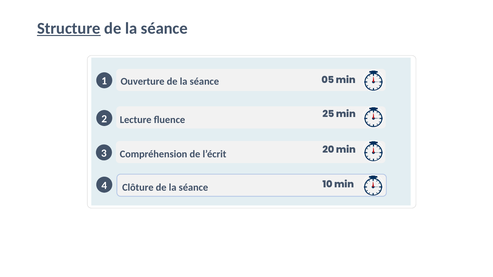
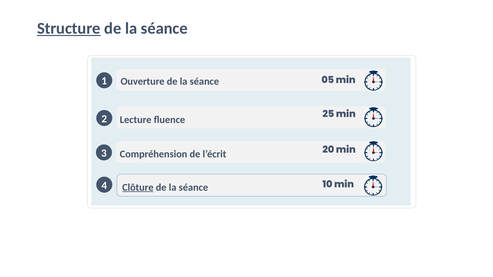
Clôture underline: none -> present (138, 188)
